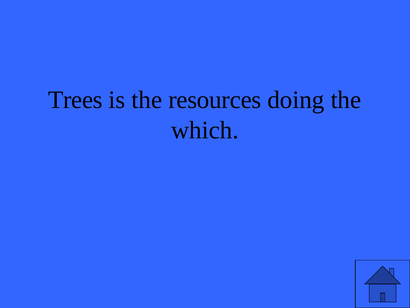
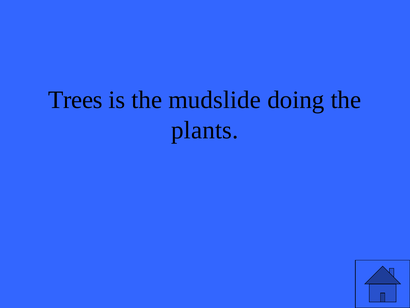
resources: resources -> mudslide (215, 100)
which: which -> plants (205, 130)
